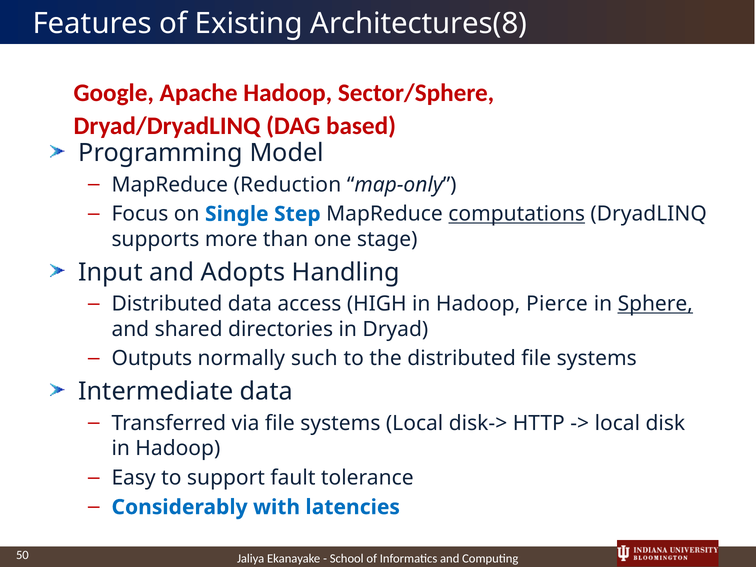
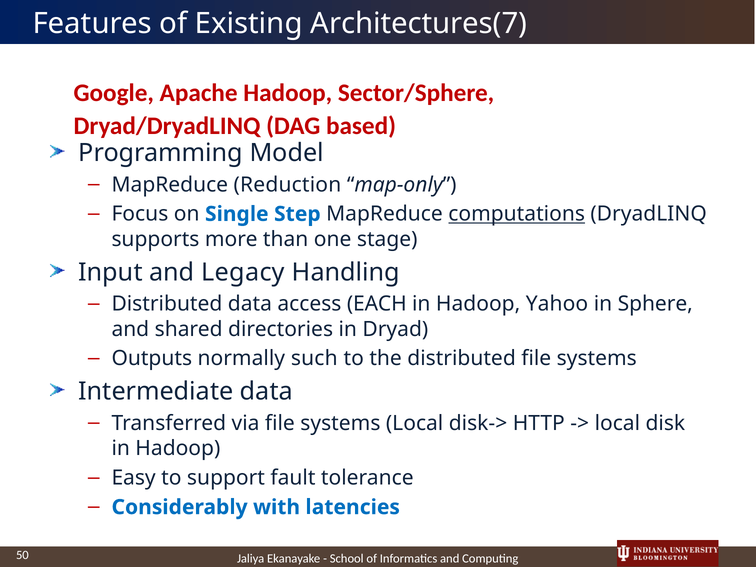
Architectures(8: Architectures(8 -> Architectures(7 (419, 23)
Adopts: Adopts -> Legacy (243, 272)
HIGH: HIGH -> EACH (377, 304)
Pierce: Pierce -> Yahoo (557, 304)
Sphere underline: present -> none (655, 304)
